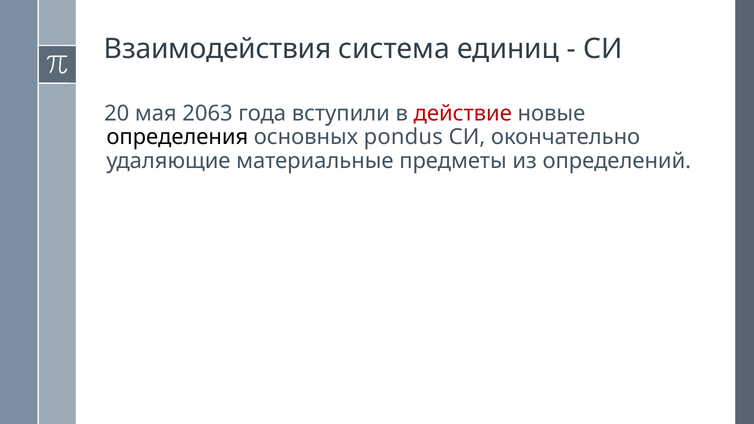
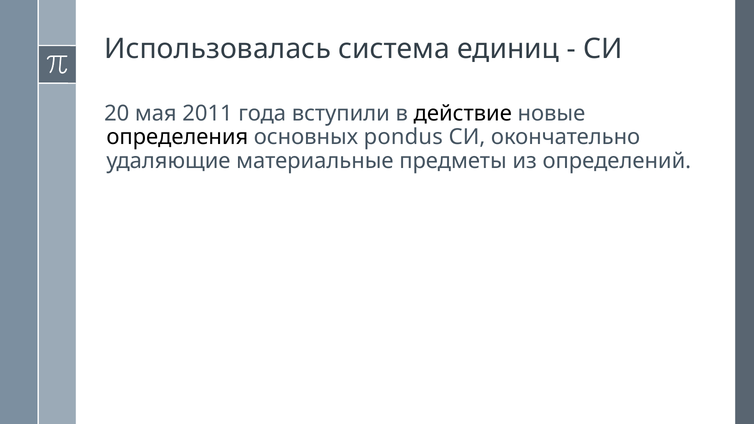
Взаимодействия: Взаимодействия -> Использовалась (218, 49)
2063: 2063 -> 2011 (208, 113)
действие colour: red -> black (463, 113)
